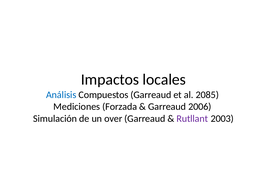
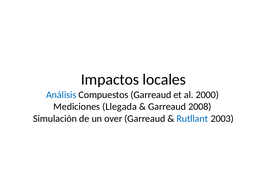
2085: 2085 -> 2000 (207, 95)
Forzada: Forzada -> Llegada (120, 107)
2006: 2006 -> 2008 (200, 107)
Rutllant colour: purple -> blue (192, 119)
